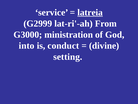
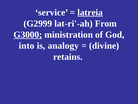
G3000 underline: none -> present (28, 34)
conduct: conduct -> analogy (63, 45)
setting: setting -> retains (68, 57)
